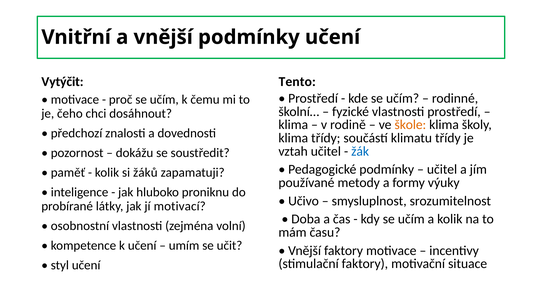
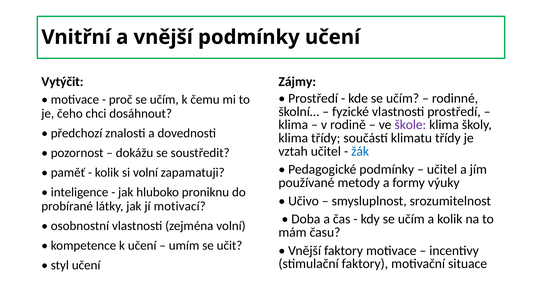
Tento: Tento -> Zájmy (297, 82)
škole colour: orange -> purple (410, 125)
si žáků: žáků -> volní (145, 172)
